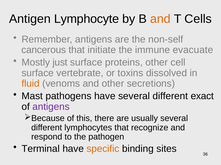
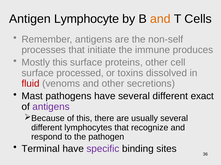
cancerous: cancerous -> processes (44, 50)
evacuate: evacuate -> produces (193, 50)
Mostly just: just -> this (60, 63)
vertebrate: vertebrate -> processed (80, 73)
fluid colour: orange -> red (31, 84)
specific colour: orange -> purple (103, 149)
